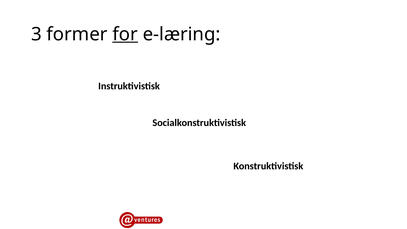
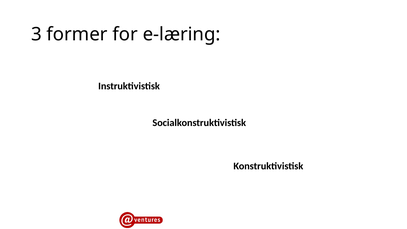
for underline: present -> none (125, 34)
